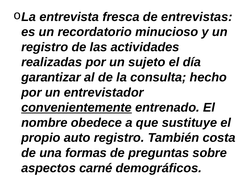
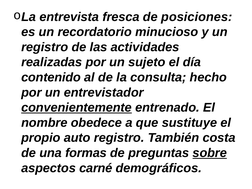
entrevistas: entrevistas -> posiciones (197, 17)
garantizar: garantizar -> contenido (51, 77)
sobre underline: none -> present (210, 153)
